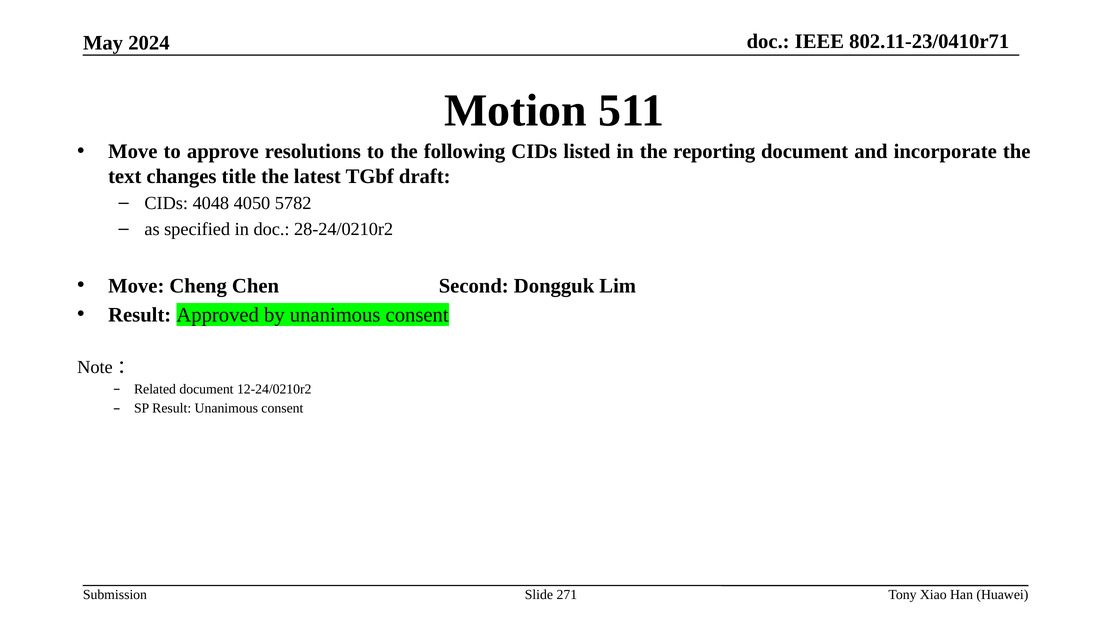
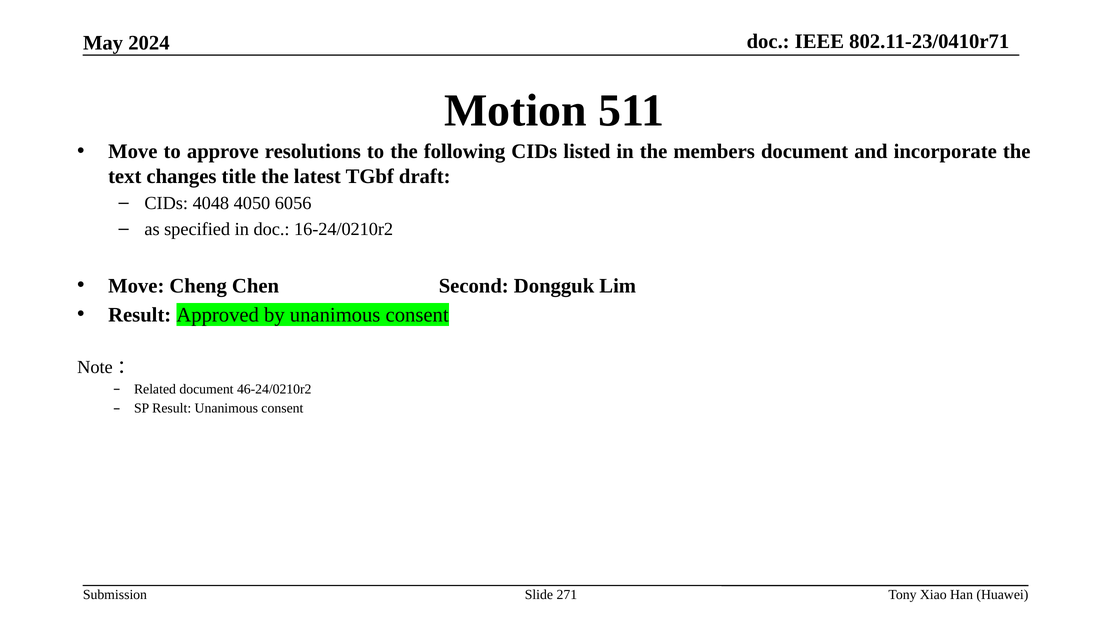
reporting: reporting -> members (714, 152)
5782: 5782 -> 6056 (293, 203)
28-24/0210r2: 28-24/0210r2 -> 16-24/0210r2 (344, 229)
12-24/0210r2: 12-24/0210r2 -> 46-24/0210r2 (274, 389)
